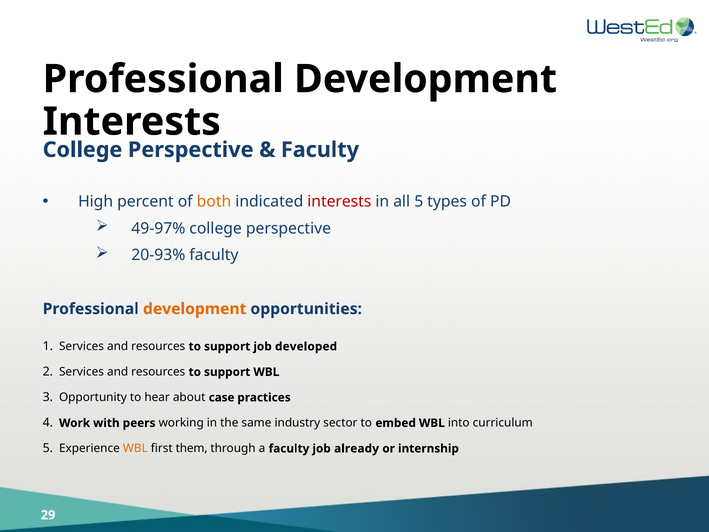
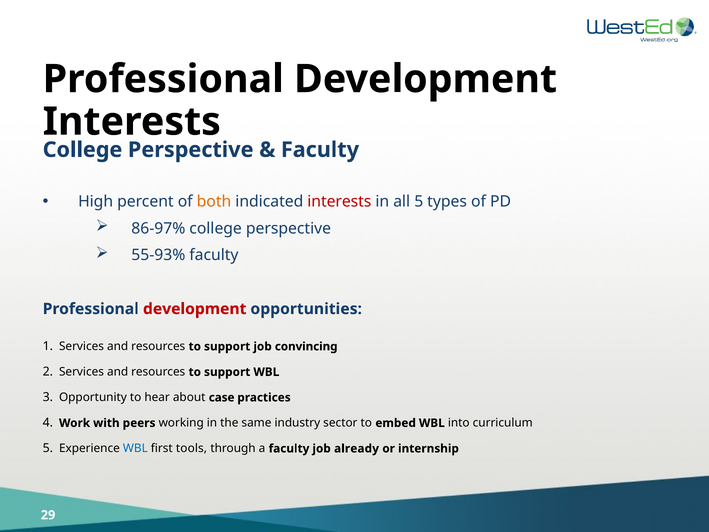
49-97%: 49-97% -> 86-97% (158, 228)
20-93%: 20-93% -> 55-93% (158, 255)
development colour: orange -> red (195, 309)
developed: developed -> convincing (306, 346)
WBL colour: orange -> blue (135, 448)
them: them -> tools (191, 448)
